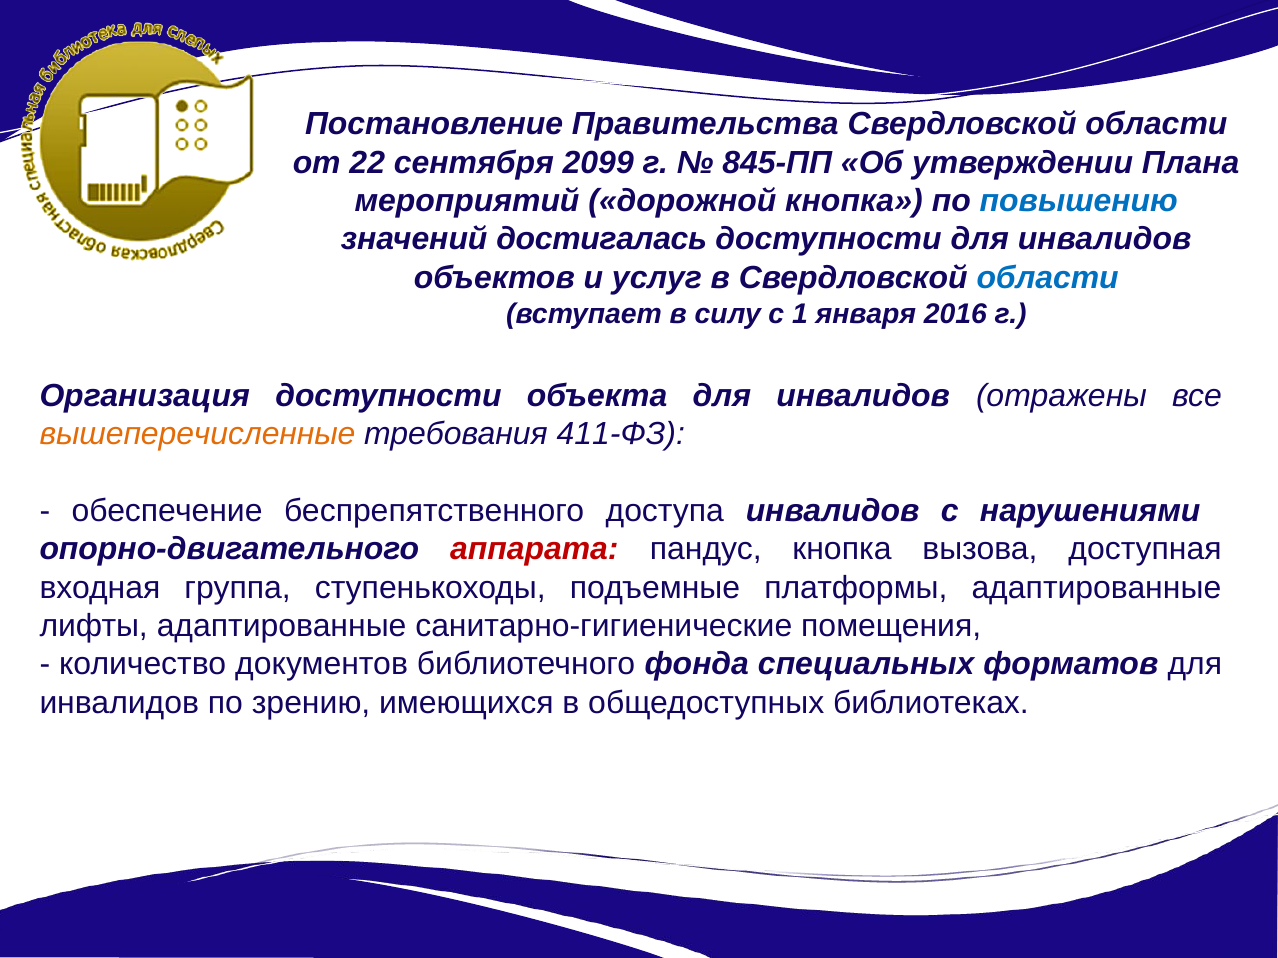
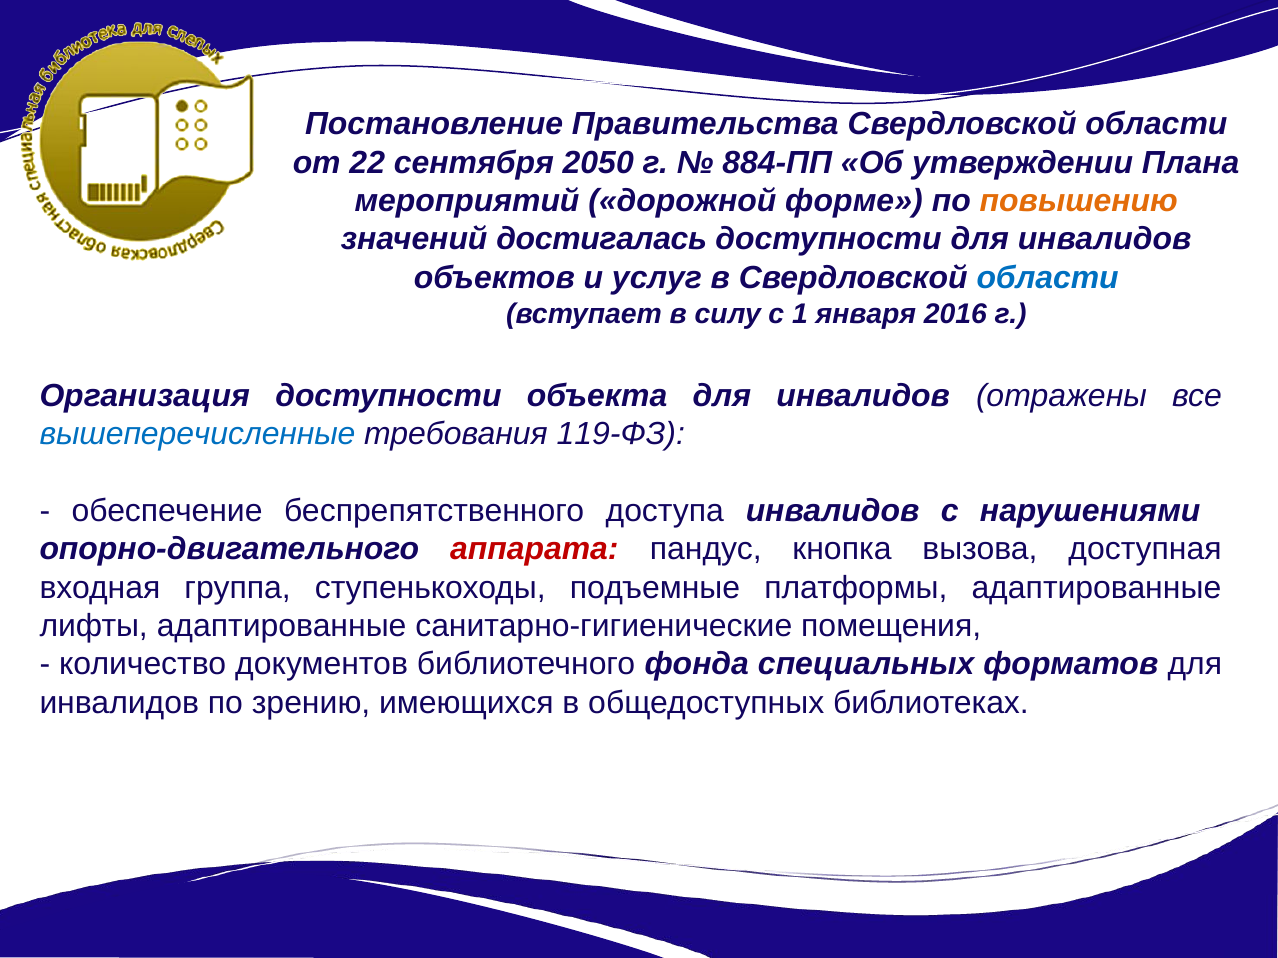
2099: 2099 -> 2050 (598, 163)
845-ПП: 845-ПП -> 884-ПП (777, 163)
дорожной кнопка: кнопка -> форме (854, 201)
повышению colour: blue -> orange (1079, 201)
вышеперечисленные colour: orange -> blue (198, 435)
411-ФЗ: 411-ФЗ -> 119-ФЗ (621, 435)
